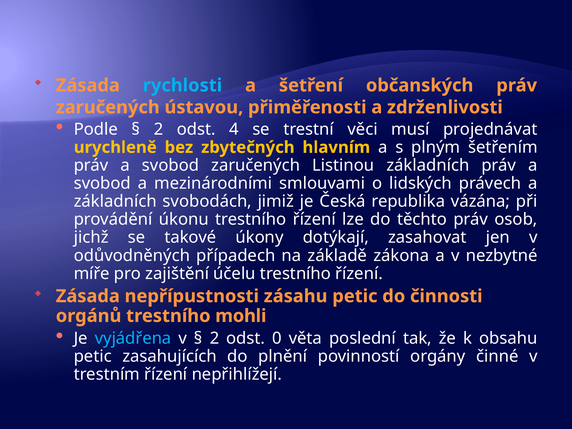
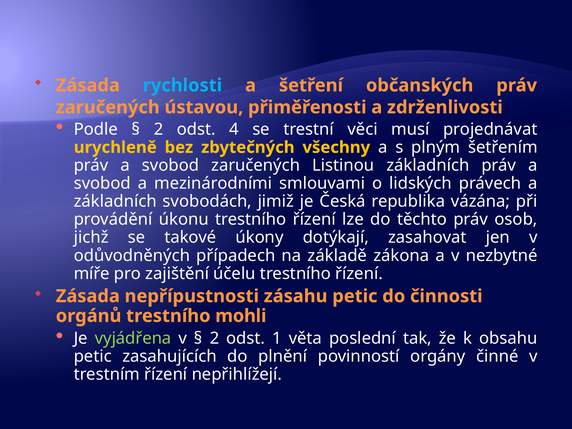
hlavním: hlavním -> všechny (336, 147)
vyjádřena colour: light blue -> light green (133, 338)
0: 0 -> 1 (277, 338)
